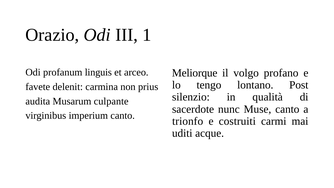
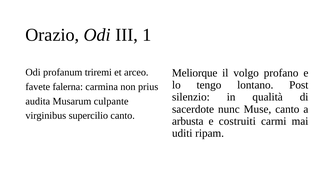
linguis: linguis -> triremi (98, 72)
delenit: delenit -> falerna (68, 87)
imperium: imperium -> supercilio (88, 116)
trionfo: trionfo -> arbusta (188, 121)
acque: acque -> ripam (210, 133)
